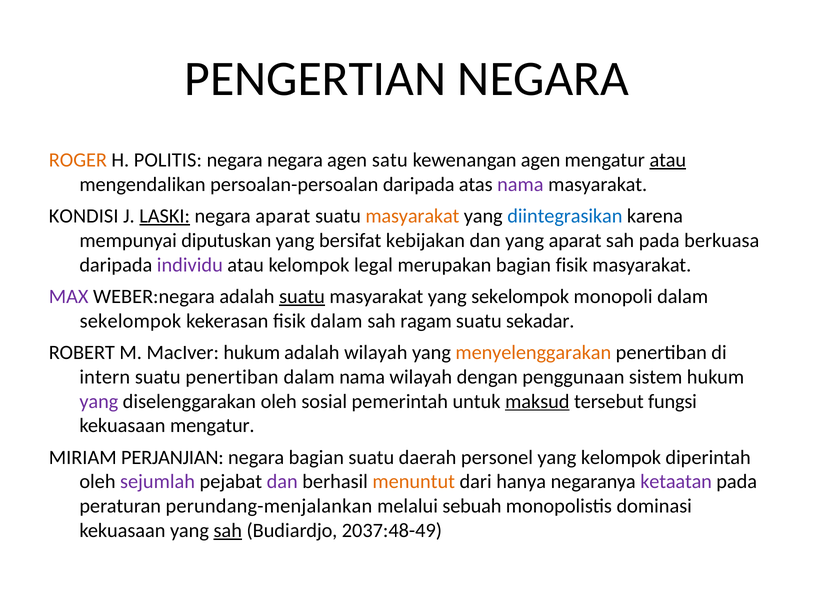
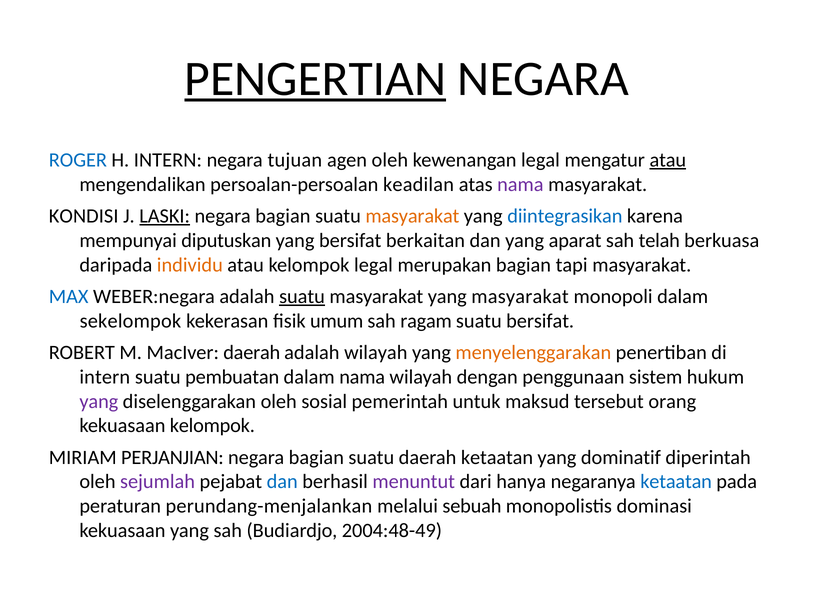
PENGERTIAN underline: none -> present (315, 79)
ROGER colour: orange -> blue (78, 160)
H POLITIS: POLITIS -> INTERN (168, 160)
negara negara: negara -> tujuan (295, 160)
agen satu: satu -> oleh (390, 160)
kewenangan agen: agen -> legal (540, 160)
persoalan-persoalan daripada: daripada -> keadilan (418, 185)
aparat: aparat -> bagian (283, 216)
kebijakan: kebijakan -> berkaitan (425, 241)
sah pada: pada -> telah (659, 241)
individu colour: purple -> orange (190, 265)
bagian fisik: fisik -> tapi (572, 265)
MAX colour: purple -> blue (69, 297)
yang sekelompok: sekelompok -> masyarakat (520, 297)
fisik dalam: dalam -> umum (337, 321)
suatu sekadar: sekadar -> bersifat (540, 321)
MacIver hukum: hukum -> daerah (252, 353)
suatu penertiban: penertiban -> pembuatan (232, 377)
maksud underline: present -> none (537, 402)
fungsi: fungsi -> orang (672, 402)
kekuasaan mengatur: mengatur -> kelompok (212, 426)
daerah personel: personel -> ketaatan (497, 458)
yang kelompok: kelompok -> dominatif (621, 458)
dan colour: purple -> blue (282, 482)
menuntut colour: orange -> purple (414, 482)
ketaatan colour: purple -> blue (676, 482)
sah underline: present -> none (228, 531)
2037:48-49: 2037:48-49 -> 2004:48-49 (392, 531)
